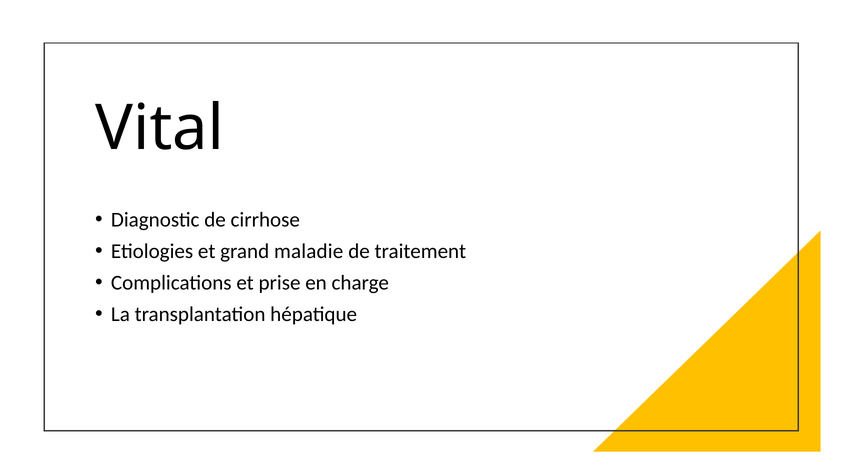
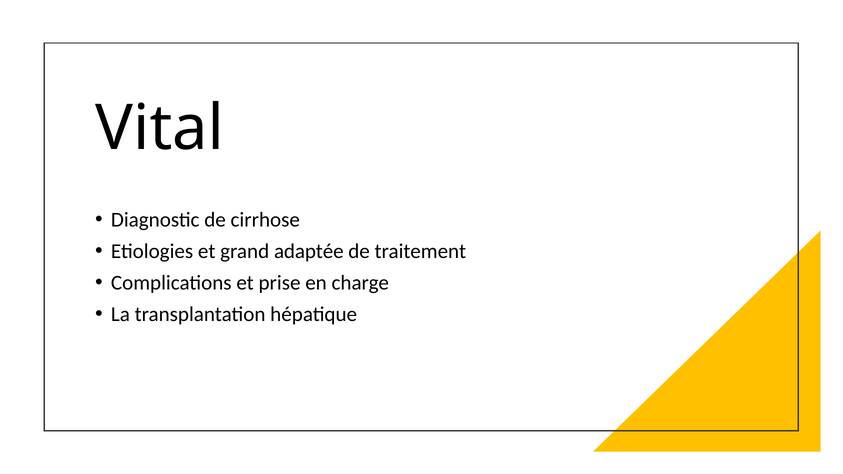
maladie: maladie -> adaptée (309, 251)
